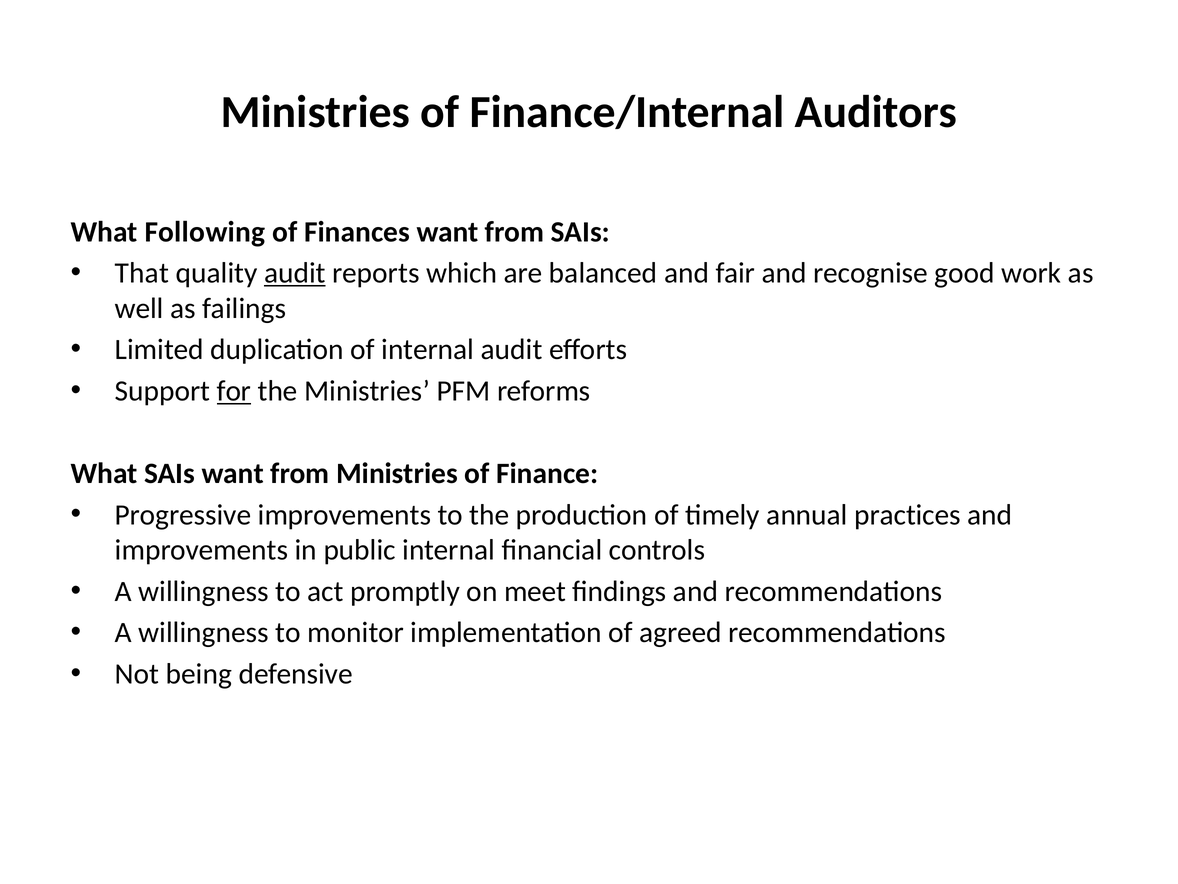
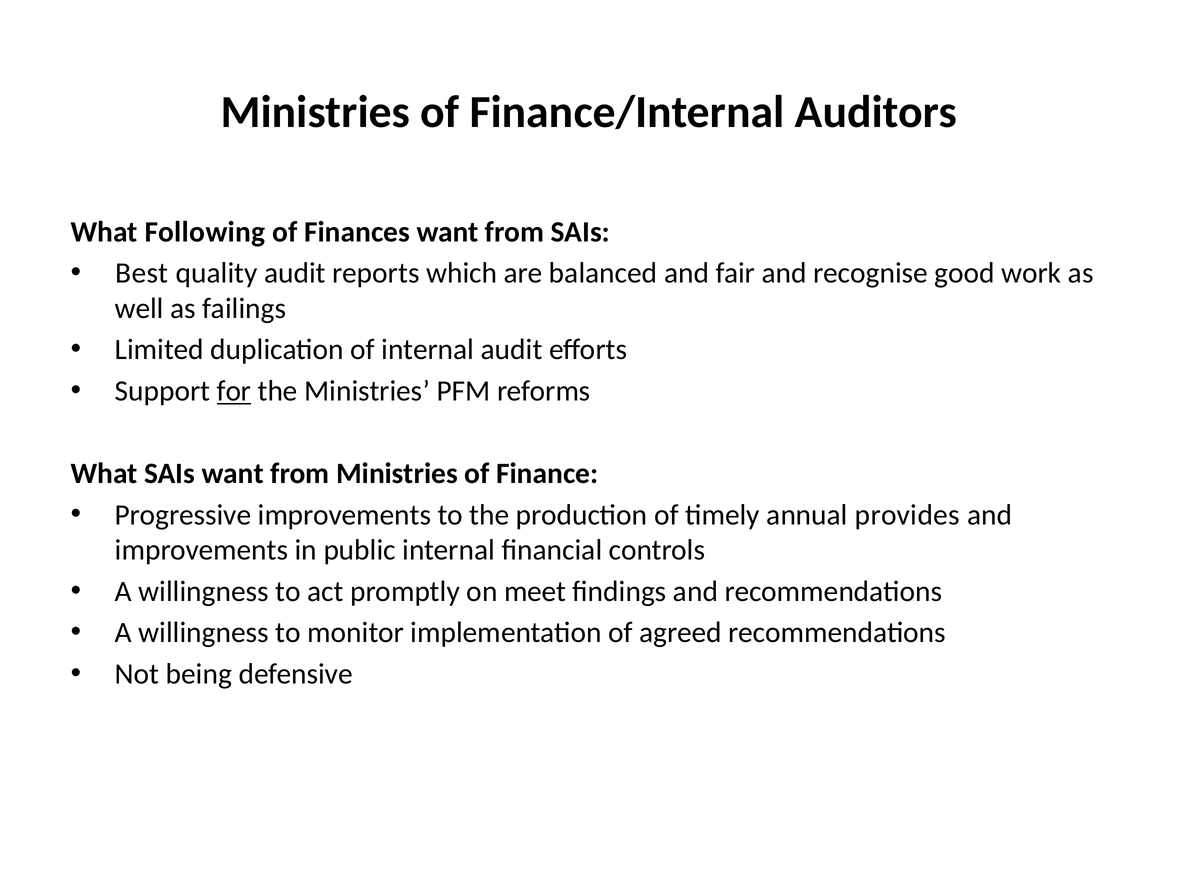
That: That -> Best (142, 273)
audit underline: present -> none (295, 273)
practices: practices -> provides (907, 514)
